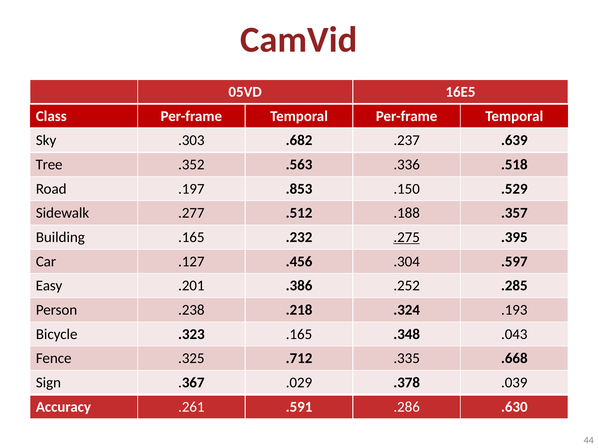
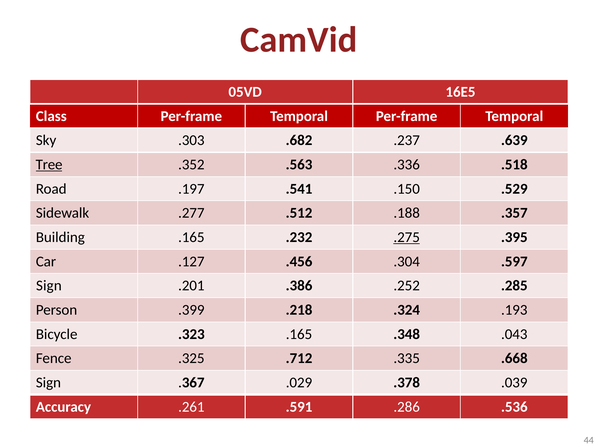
Tree underline: none -> present (49, 165)
.853: .853 -> .541 (299, 189)
Easy: Easy -> Sign (49, 286)
.238: .238 -> .399 (191, 310)
.630: .630 -> .536 (514, 407)
